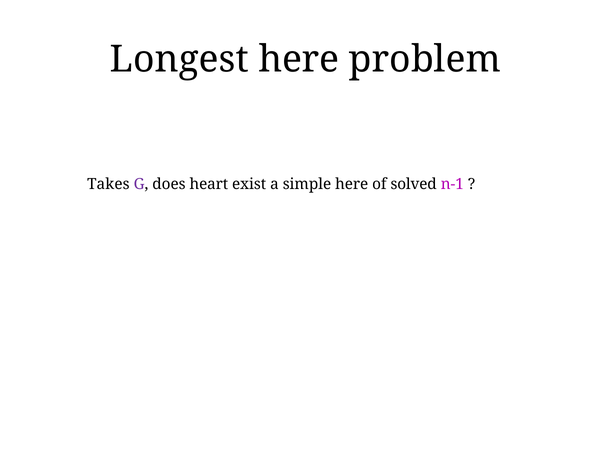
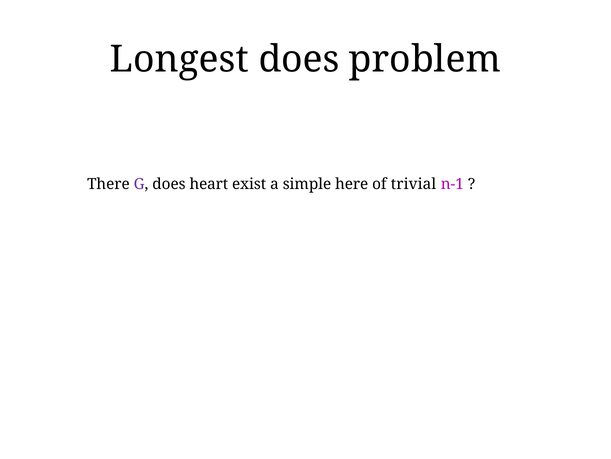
Longest here: here -> does (299, 59)
Takes: Takes -> There (108, 184)
solved: solved -> trivial (413, 184)
